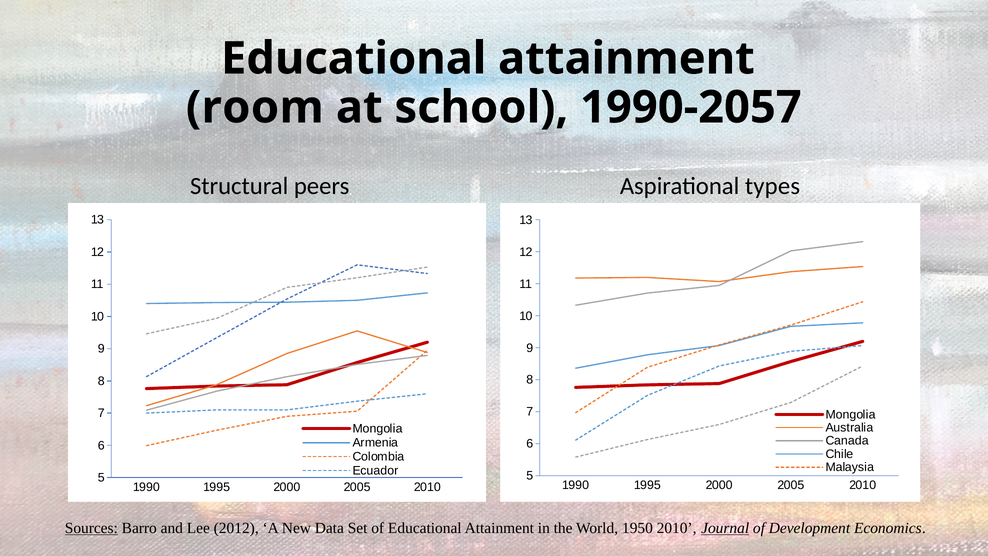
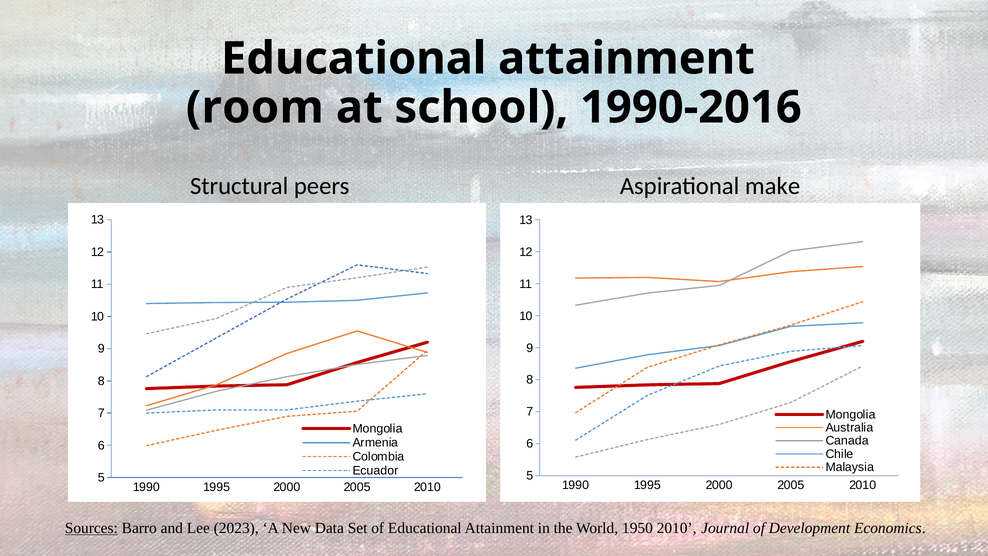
1990-2057: 1990-2057 -> 1990-2016 (691, 107)
types: types -> make (773, 186)
2012: 2012 -> 2023 (236, 528)
Journal underline: present -> none (725, 528)
